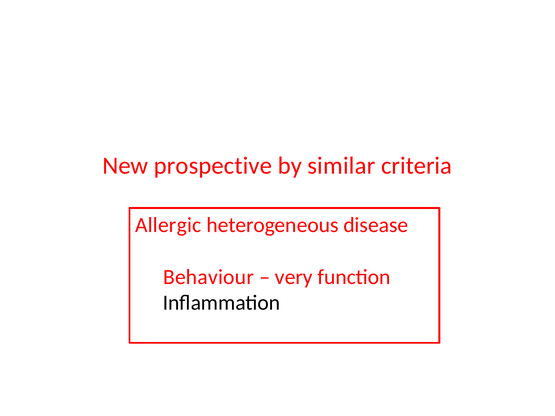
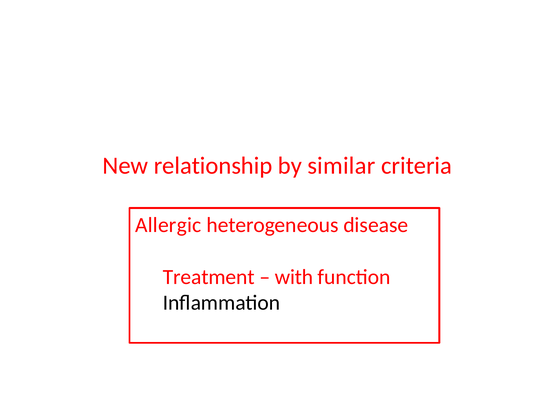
prospective: prospective -> relationship (213, 166)
Behaviour: Behaviour -> Treatment (209, 277)
very: very -> with (294, 277)
